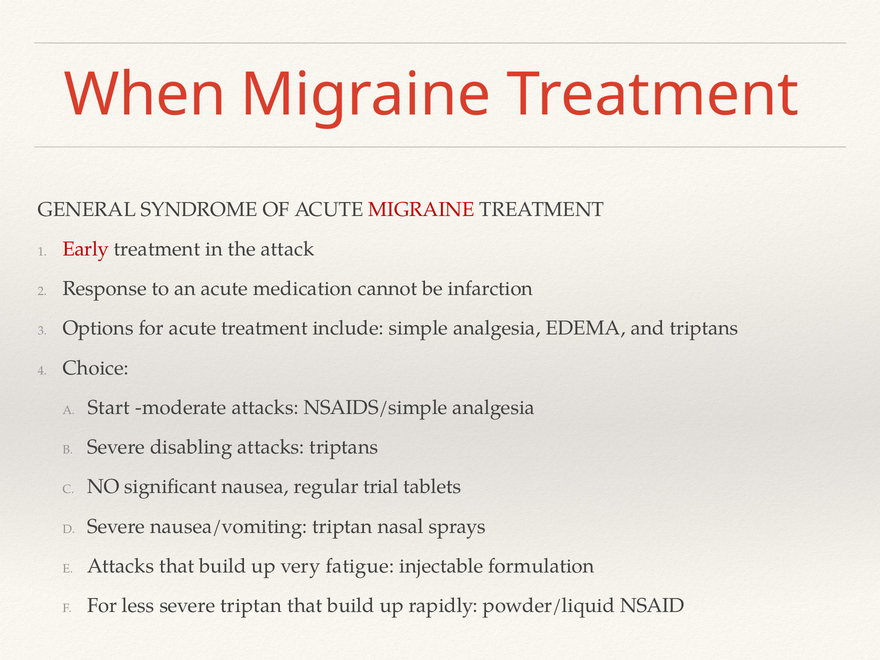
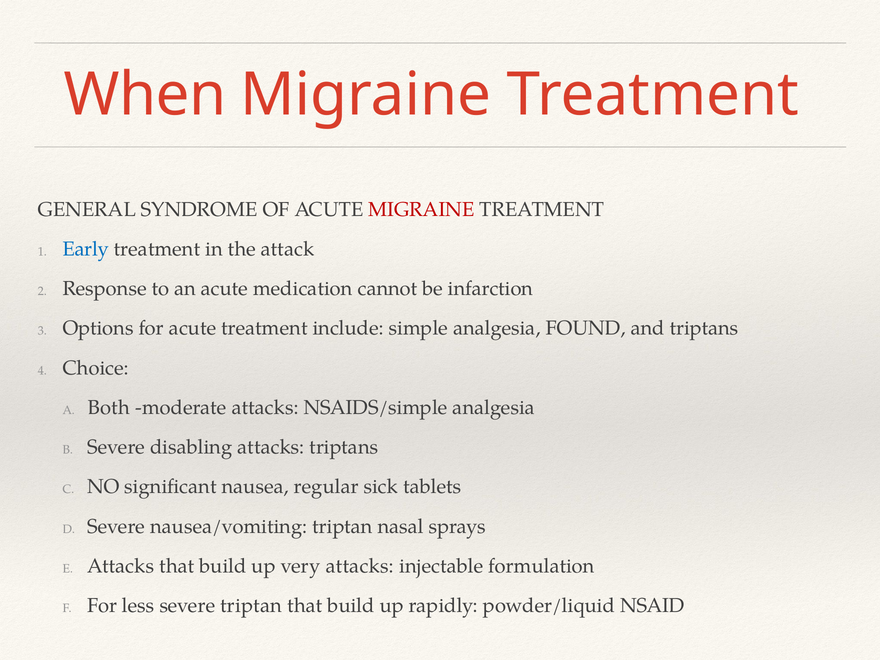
Early colour: red -> blue (86, 249)
EDEMA: EDEMA -> FOUND (586, 328)
Start: Start -> Both (109, 408)
trial: trial -> sick (381, 487)
very fatigue: fatigue -> attacks (360, 566)
